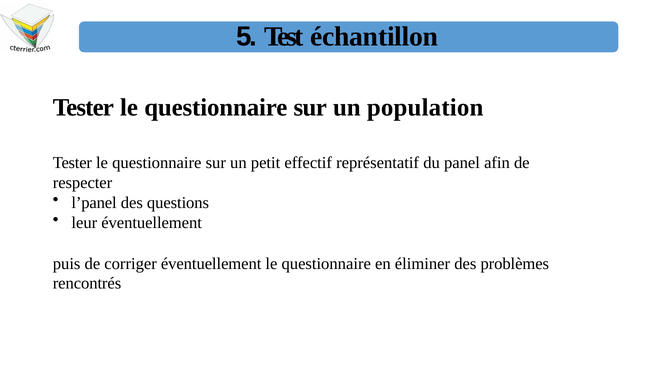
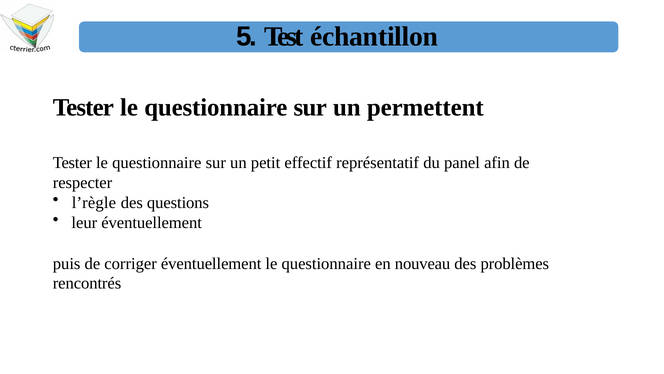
population: population -> permettent (425, 107)
l’panel: l’panel -> l’règle (94, 202)
éliminer: éliminer -> nouveau (423, 264)
